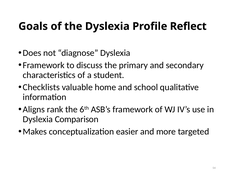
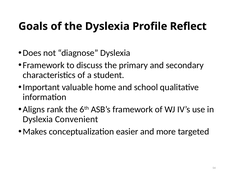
Checklists: Checklists -> Important (41, 87)
Comparison: Comparison -> Convenient (77, 119)
